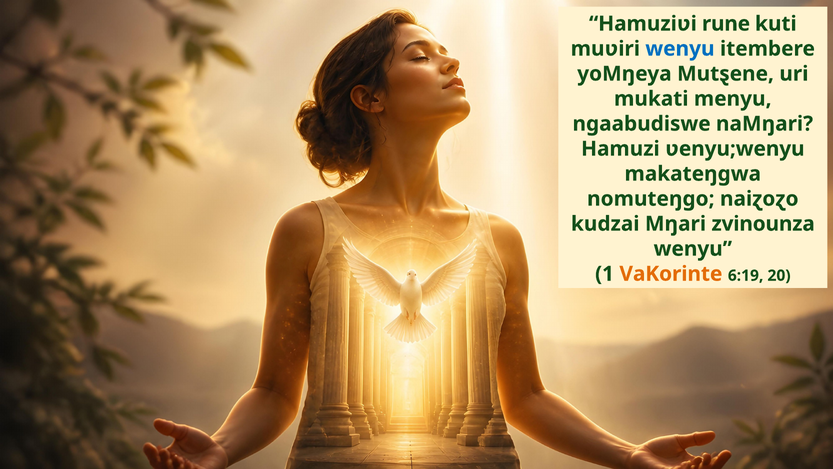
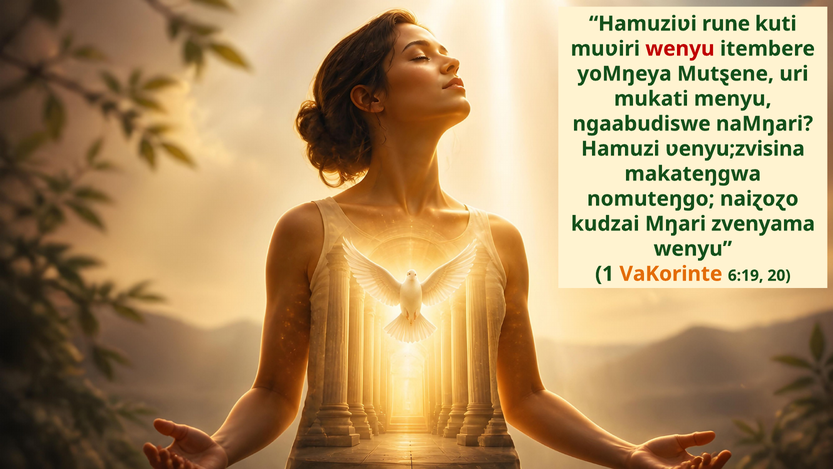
wenyu colour: blue -> red (680, 49)
ʋenyu;wenyu: ʋenyu;wenyu -> ʋenyu;zvisina (735, 149)
zvinounza: zvinounza -> zvenyama (763, 224)
